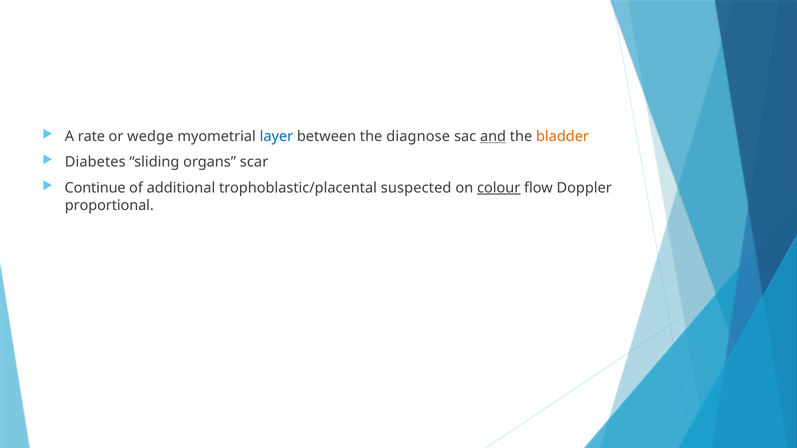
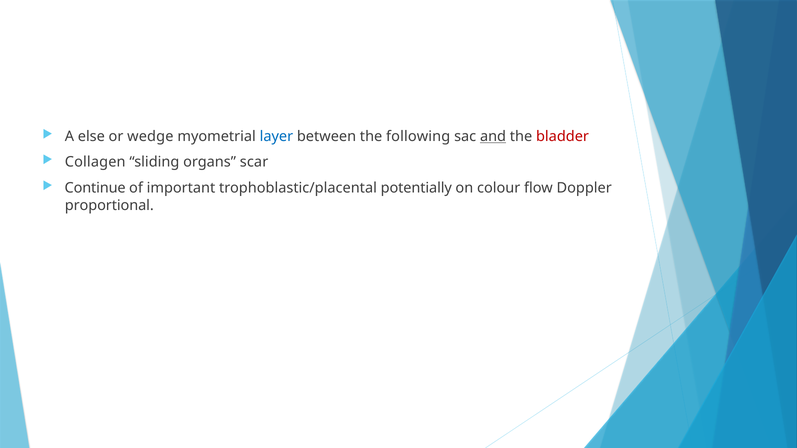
rate: rate -> else (91, 137)
diagnose: diagnose -> following (418, 137)
bladder colour: orange -> red (562, 137)
Diabetes: Diabetes -> Collagen (95, 162)
additional: additional -> important (181, 188)
suspected: suspected -> potentially (416, 188)
colour underline: present -> none (499, 188)
